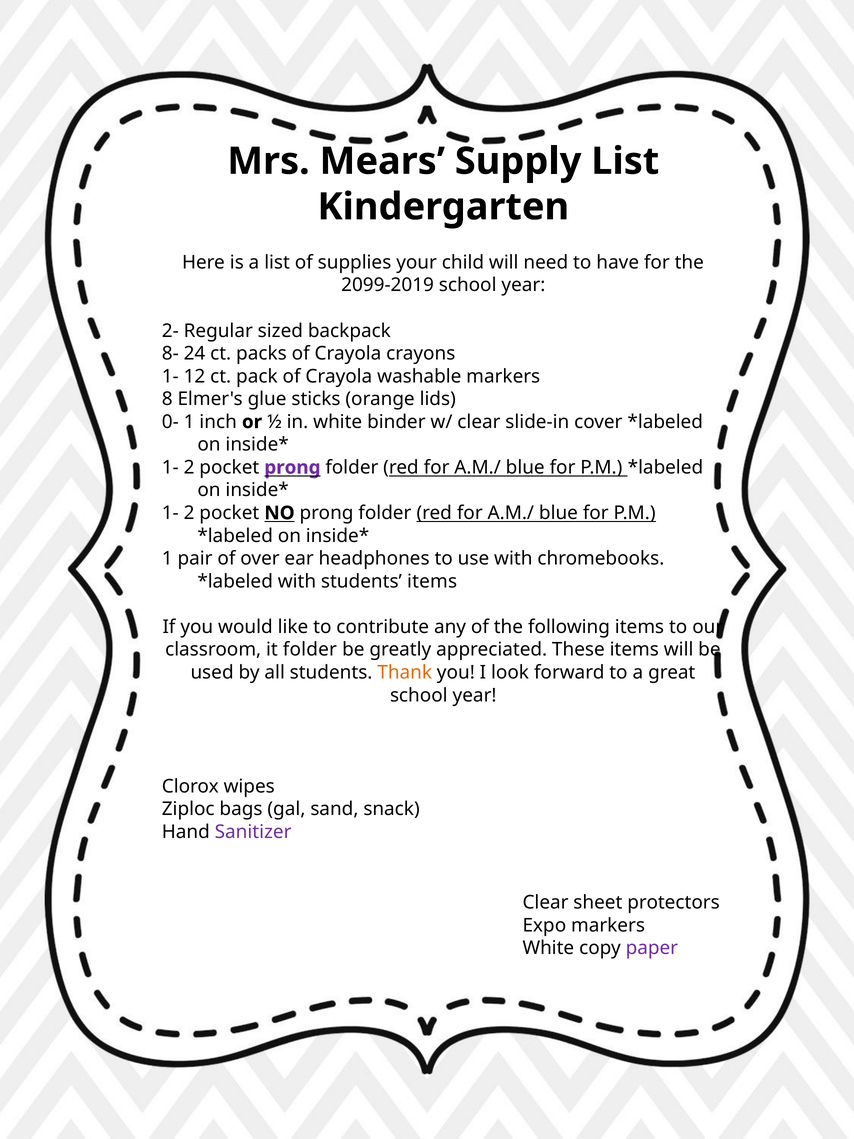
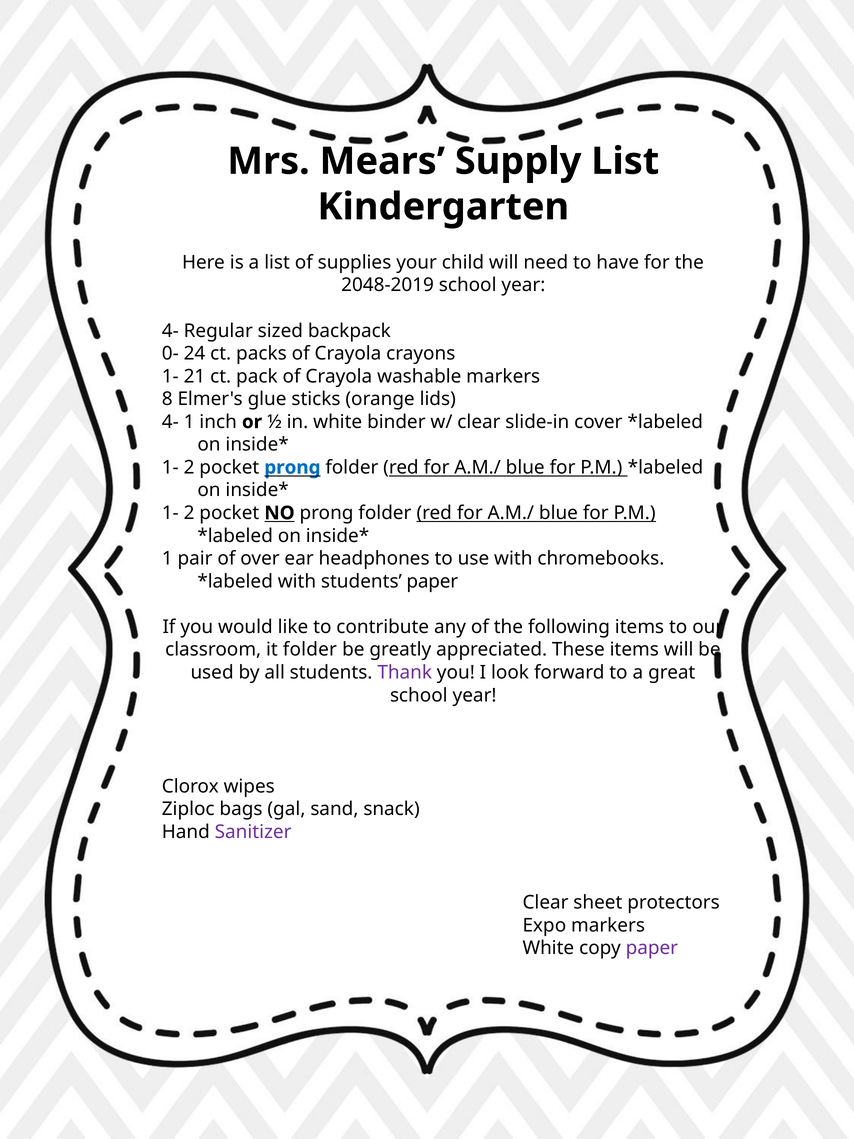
2099-2019: 2099-2019 -> 2048-2019 (388, 285)
2-: 2- -> 4- (170, 331)
8-: 8- -> 0- (170, 353)
12: 12 -> 21 (194, 376)
0-: 0- -> 4- (170, 422)
prong colour: purple -> blue (292, 467)
students items: items -> paper (432, 581)
Thank colour: orange -> purple (405, 672)
